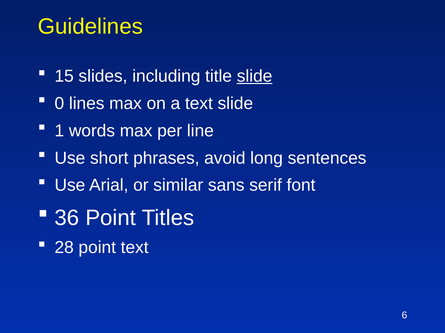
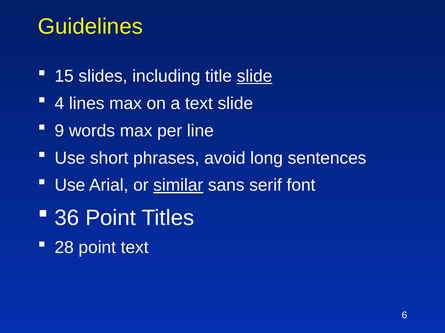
0: 0 -> 4 (59, 104)
1: 1 -> 9 (59, 131)
similar underline: none -> present (178, 186)
